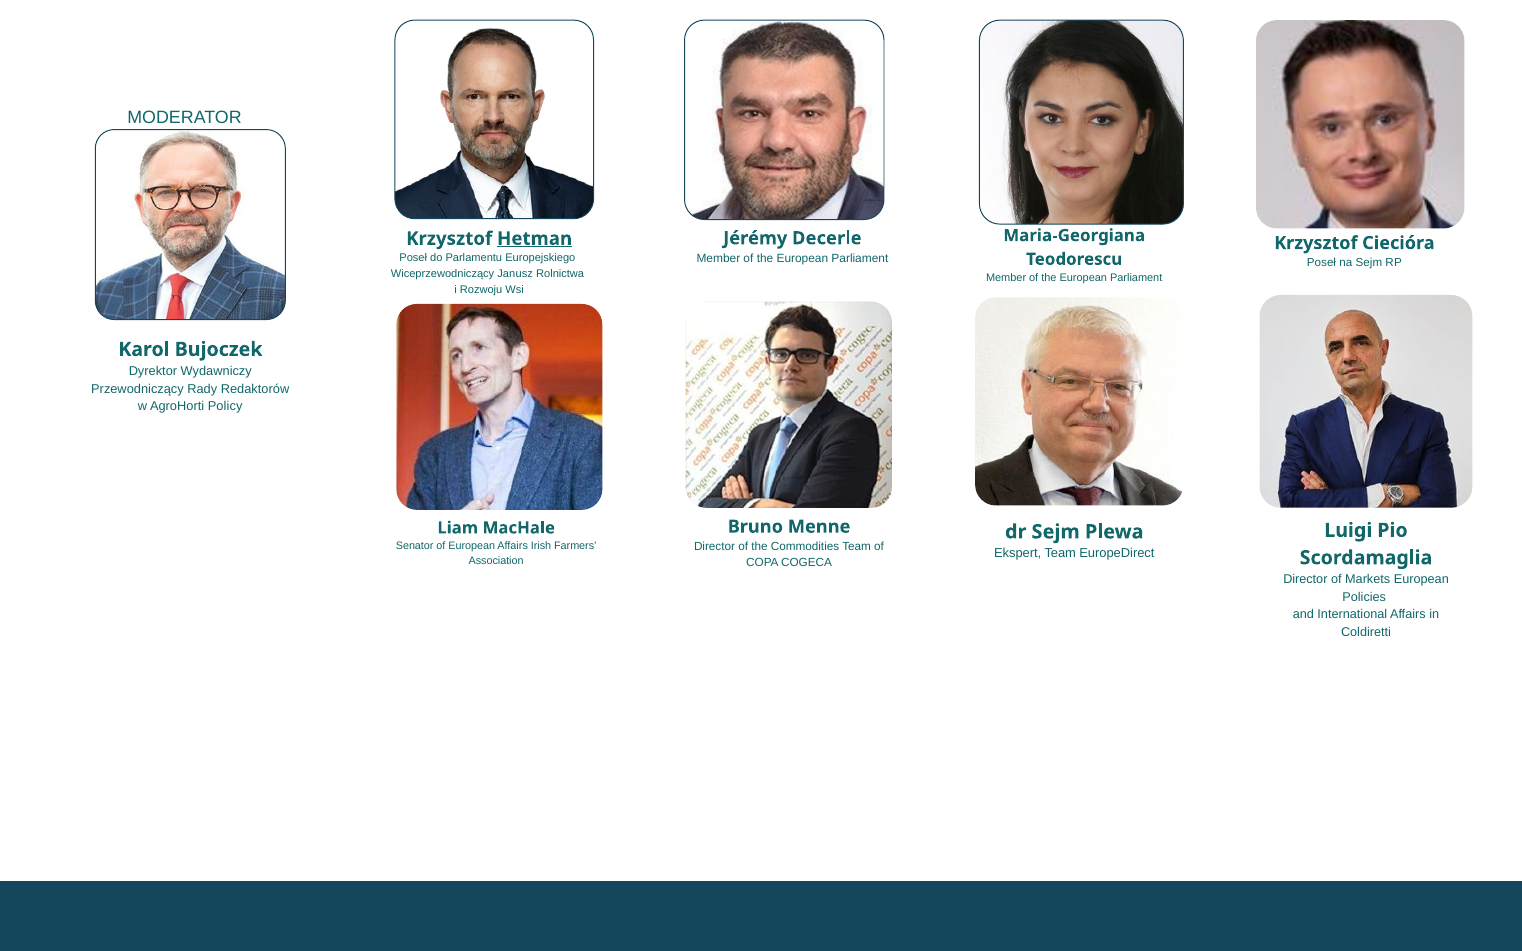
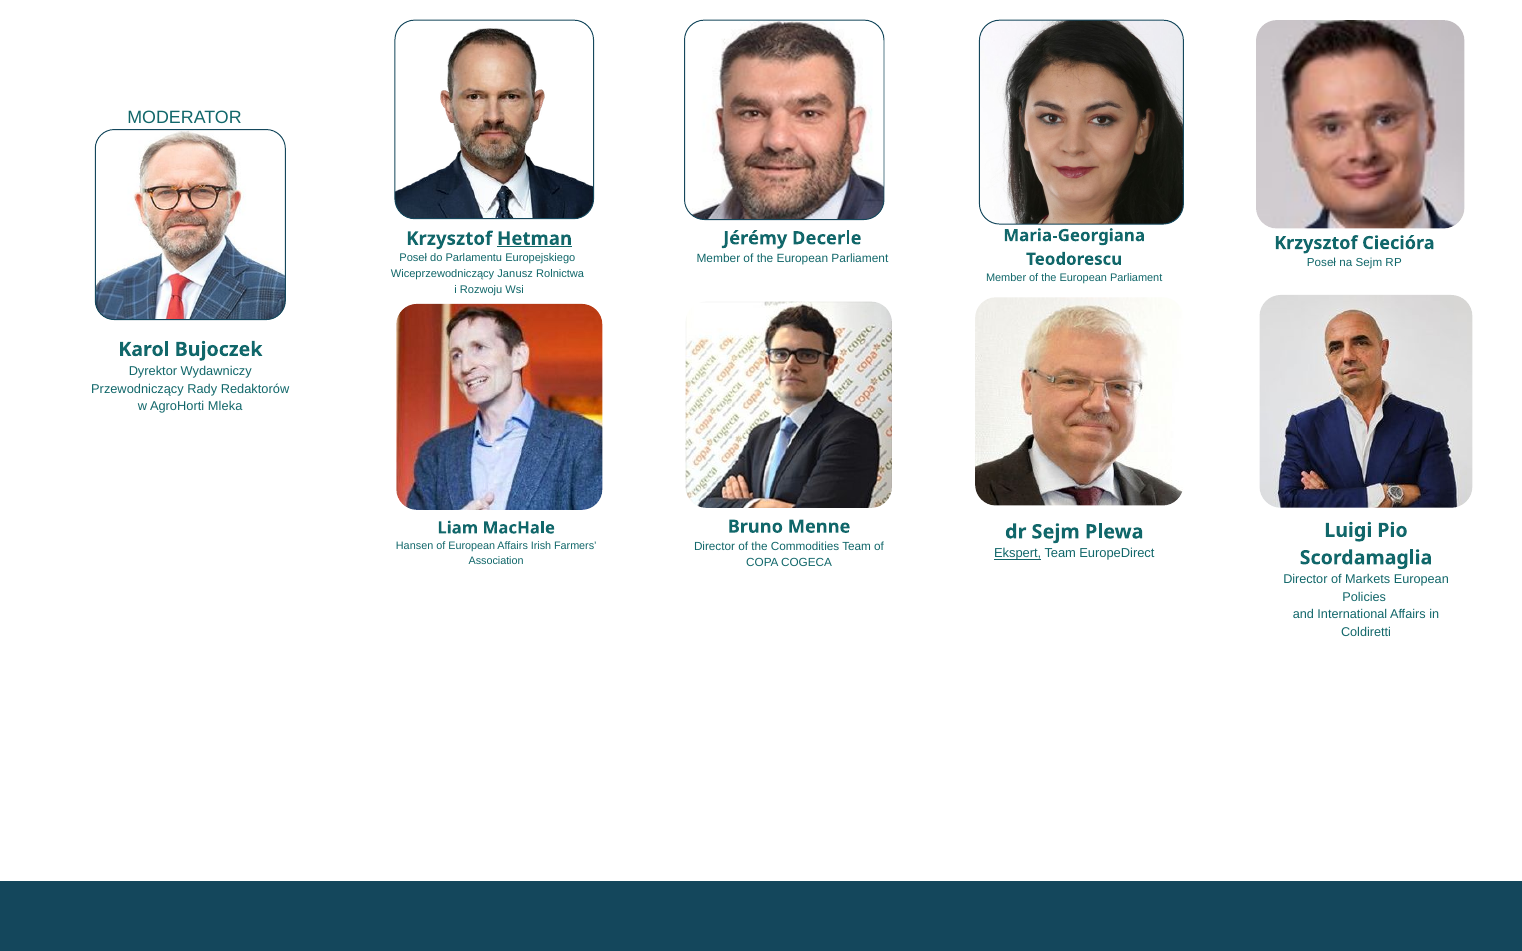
Policy: Policy -> Mleka (225, 407)
Senator: Senator -> Hansen (415, 546)
Ekspert underline: none -> present (1018, 554)
